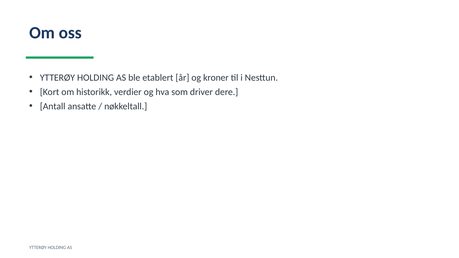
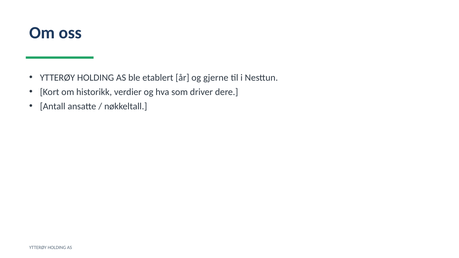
kroner: kroner -> gjerne (216, 78)
